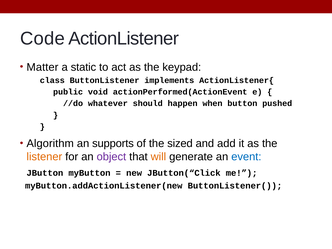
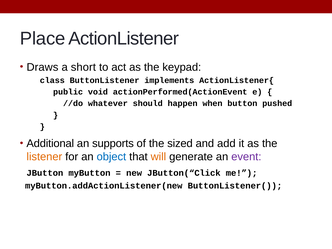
Code: Code -> Place (43, 39)
Matter: Matter -> Draws (42, 67)
static: static -> short (83, 67)
Algorithm: Algorithm -> Additional (50, 144)
object colour: purple -> blue (111, 157)
event colour: blue -> purple (246, 157)
